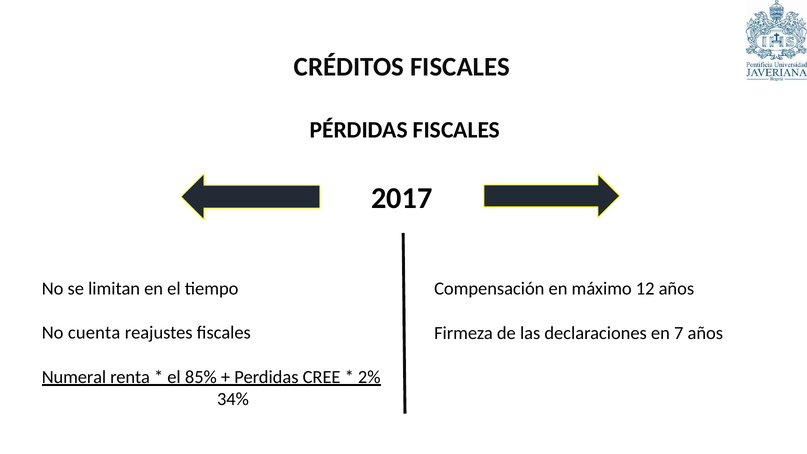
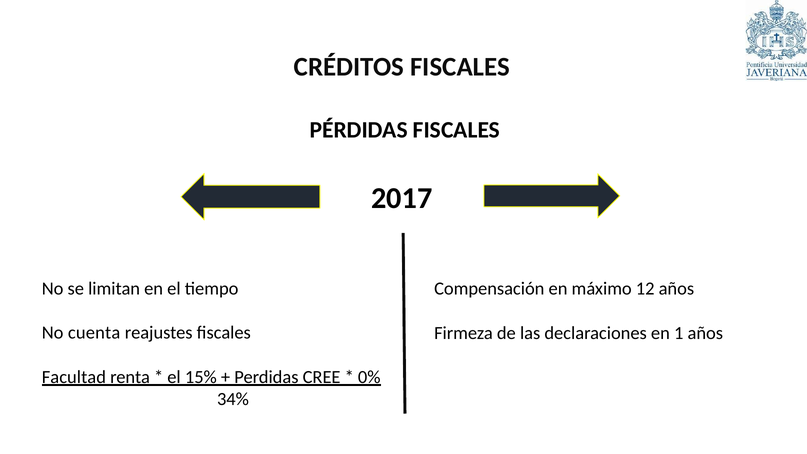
7: 7 -> 1 (679, 333)
Numeral: Numeral -> Facultad (74, 377)
85%: 85% -> 15% (201, 377)
2%: 2% -> 0% (369, 377)
